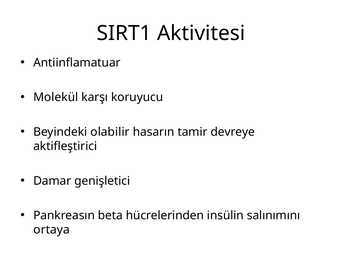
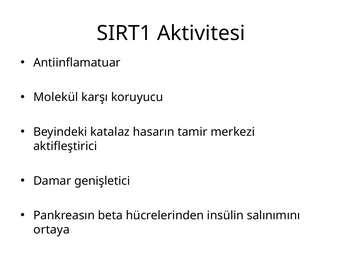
olabilir: olabilir -> katalaz (110, 132)
devreye: devreye -> merkezi (233, 132)
